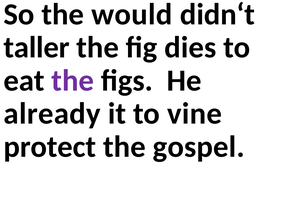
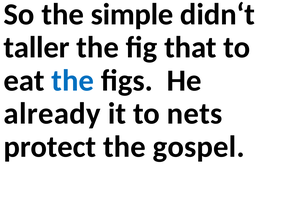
would: would -> simple (132, 14)
dies: dies -> that (190, 48)
the colour: purple -> blue (73, 81)
vine: vine -> nets (195, 114)
